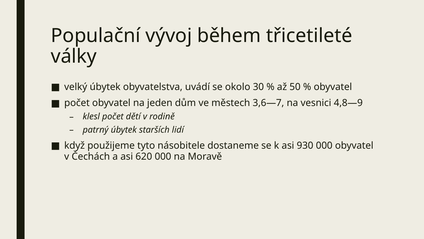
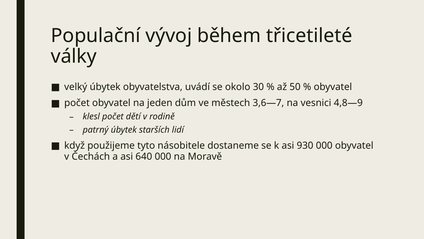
620: 620 -> 640 (144, 156)
